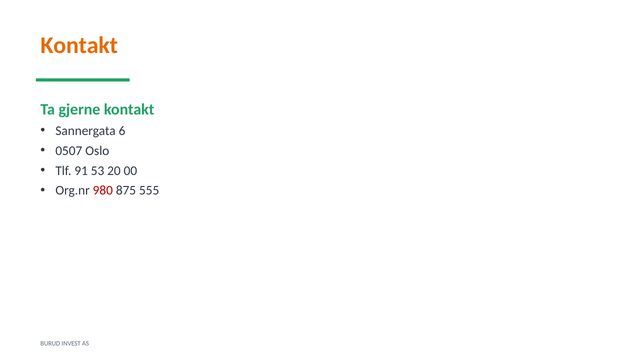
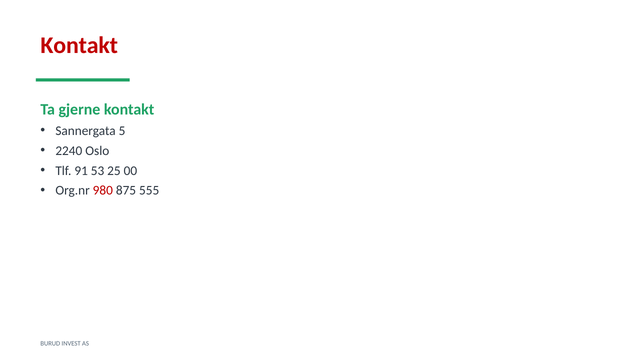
Kontakt colour: orange -> red (79, 45)
6: 6 -> 5 (122, 131)
0507: 0507 -> 2240 (69, 151)
20: 20 -> 25 (114, 171)
